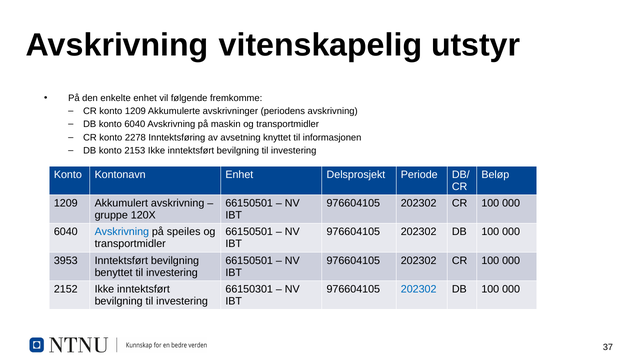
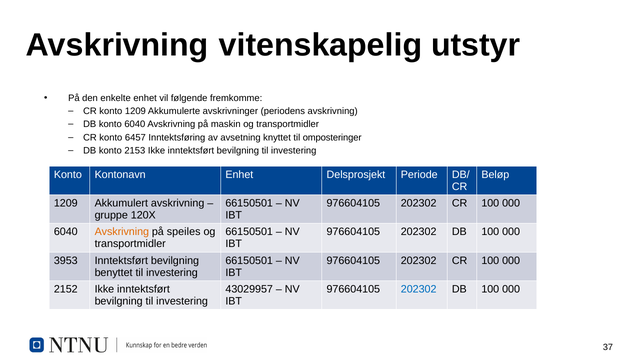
2278: 2278 -> 6457 (135, 137)
informasjonen: informasjonen -> omposteringer (332, 137)
Avskrivning colour: blue -> orange (122, 232)
66150301: 66150301 -> 43029957 (249, 289)
